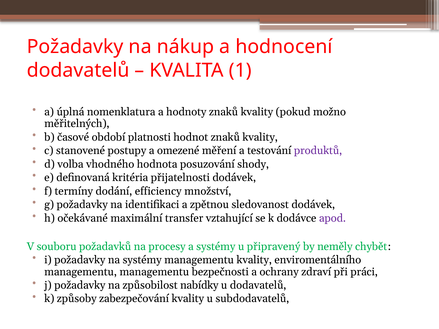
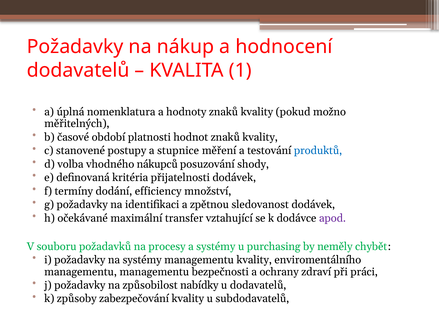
omezené: omezené -> stupnice (178, 151)
produktů colour: purple -> blue (318, 151)
hodnota: hodnota -> nákupců (157, 164)
připravený: připravený -> purchasing (274, 247)
